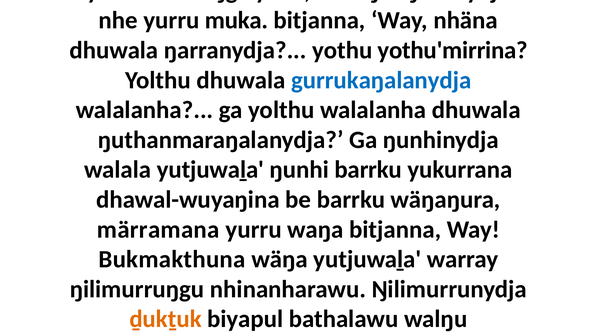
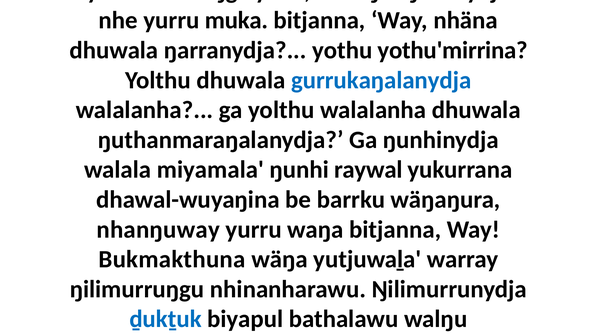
walala yutjuwaḻa: yutjuwaḻa -> miyamala (210, 170)
ŋunhi barrku: barrku -> raywal (368, 170)
märramana: märramana -> nhanŋuway (158, 229)
ḏukṯuk colour: orange -> blue (165, 319)
